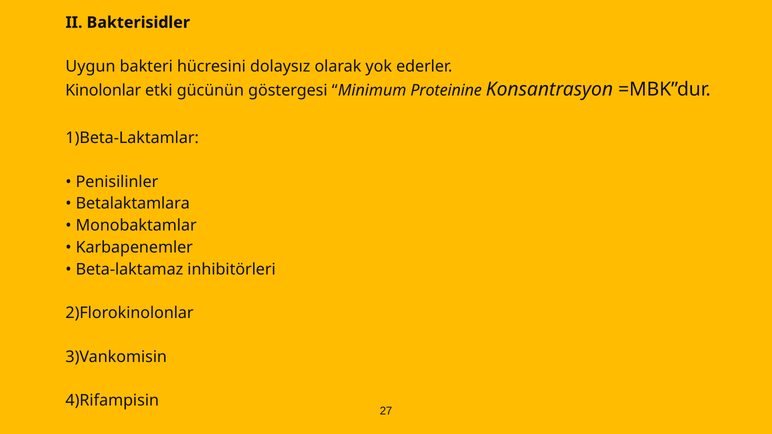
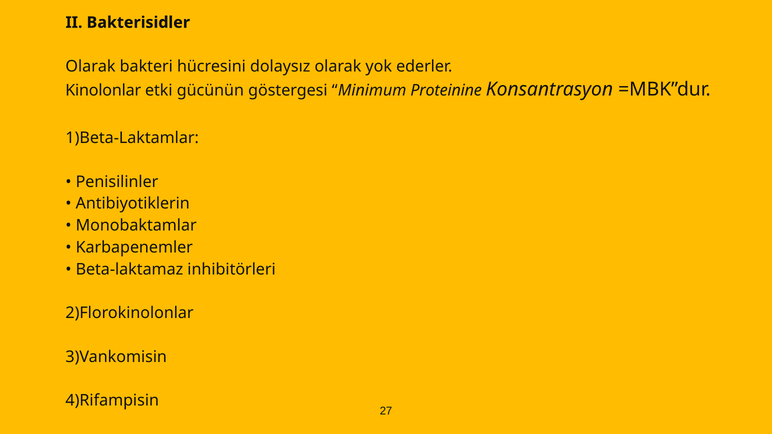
Uygun: Uygun -> Olarak (91, 66)
Betalaktamlara: Betalaktamlara -> Antibiyotiklerin (133, 204)
